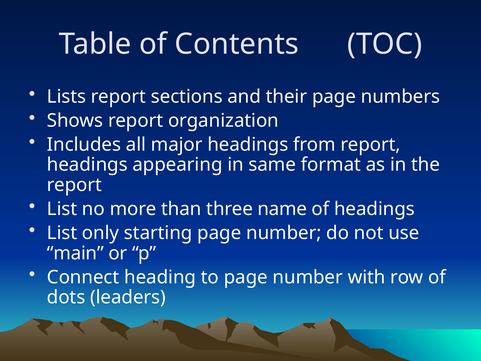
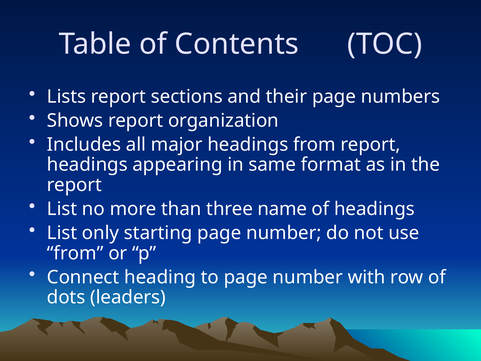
main: main -> from (75, 253)
